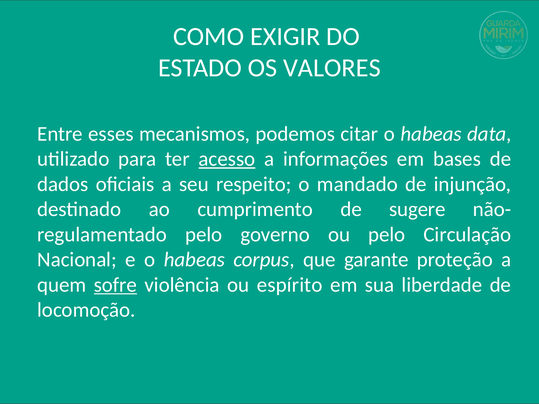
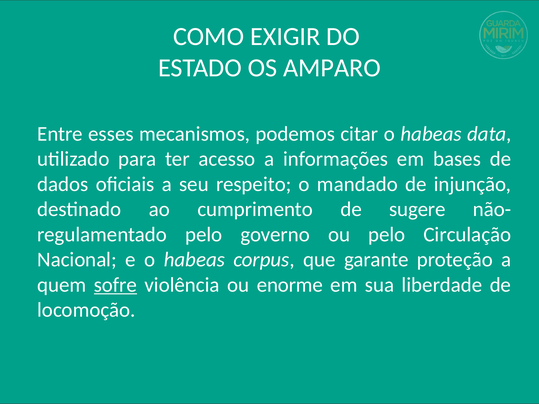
VALORES: VALORES -> AMPARO (332, 68)
acesso underline: present -> none (227, 159)
espírito: espírito -> enorme (290, 285)
